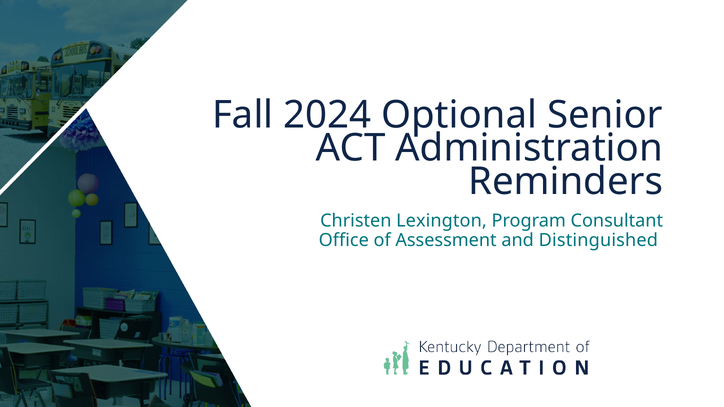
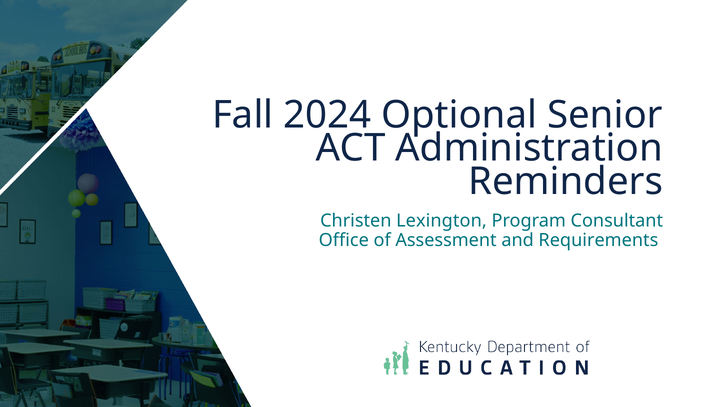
Distinguished: Distinguished -> Requirements (598, 241)
